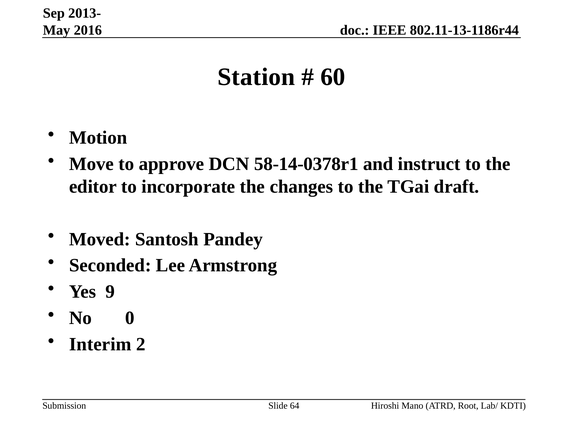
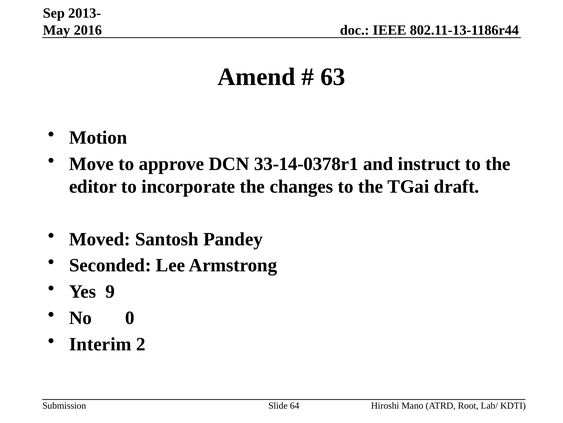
Station: Station -> Amend (256, 77)
60: 60 -> 63 (333, 77)
58-14-0378r1: 58-14-0378r1 -> 33-14-0378r1 (306, 164)
